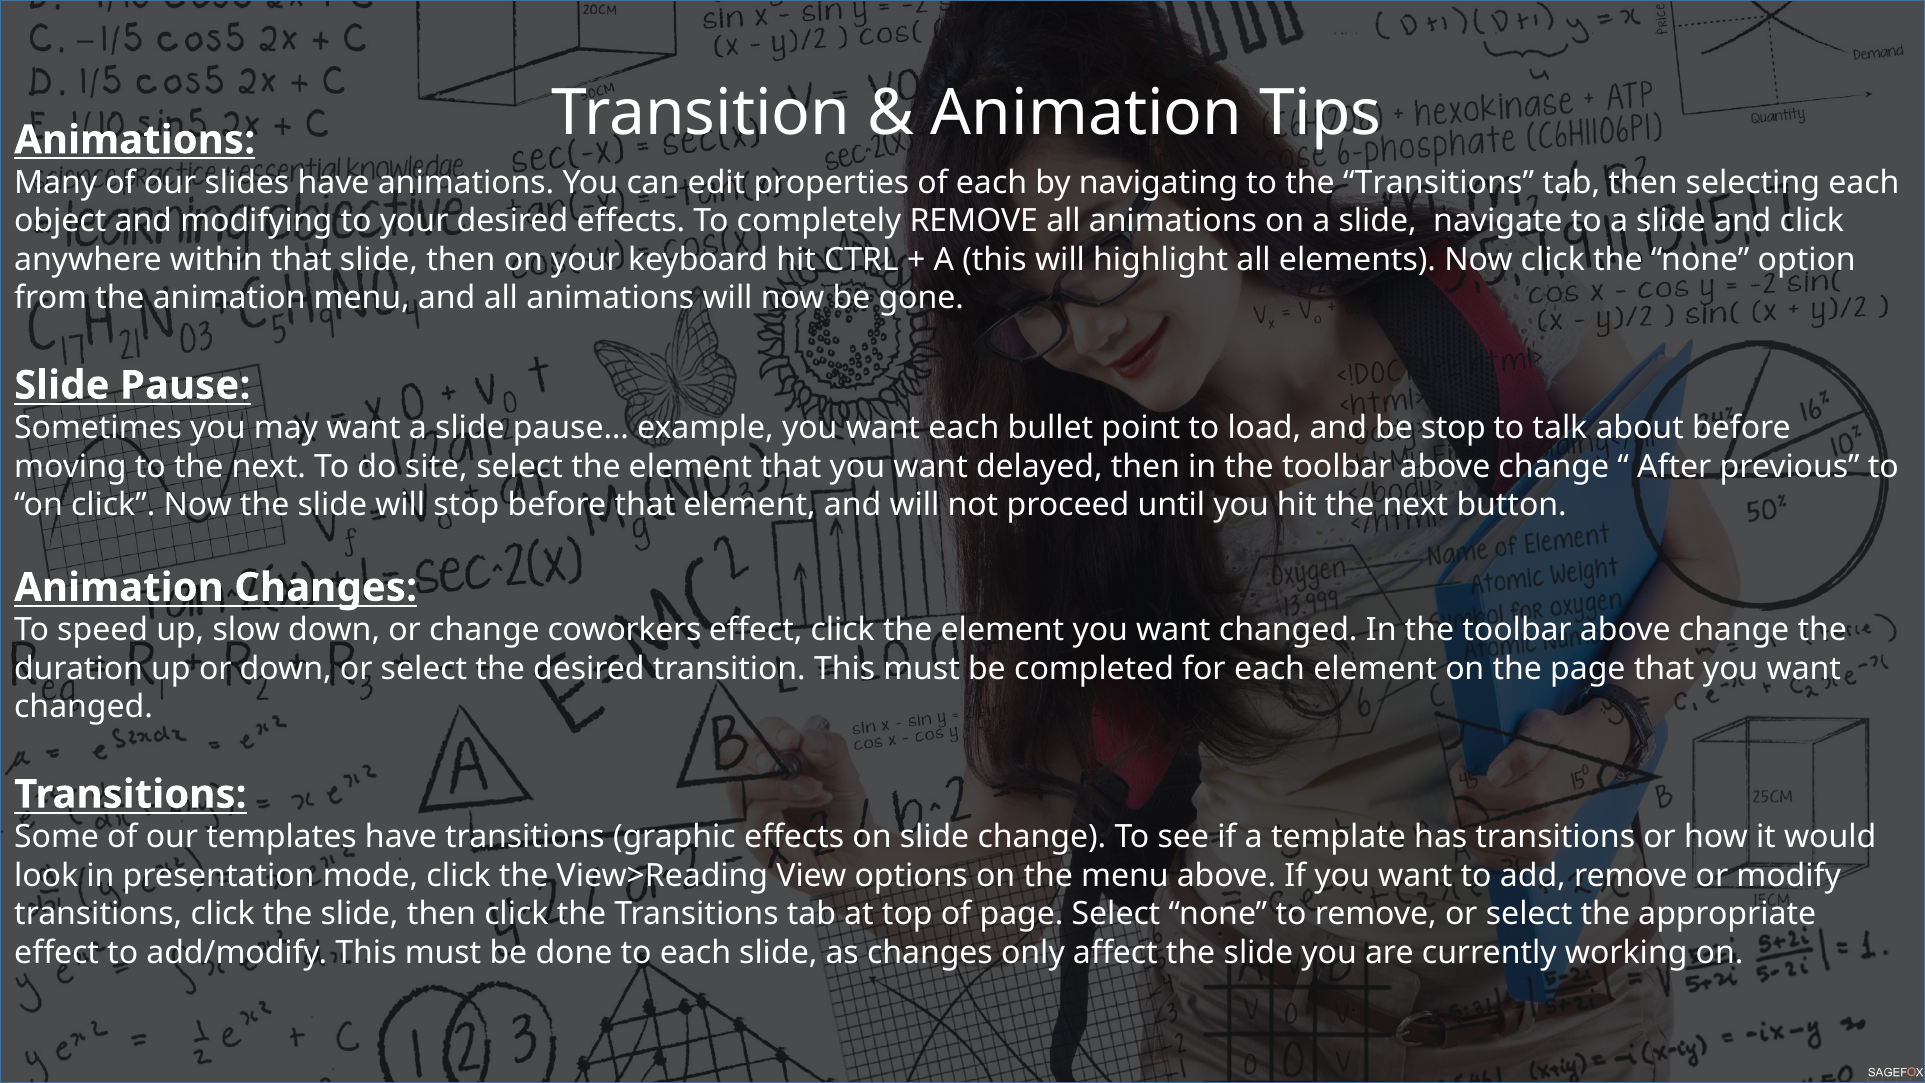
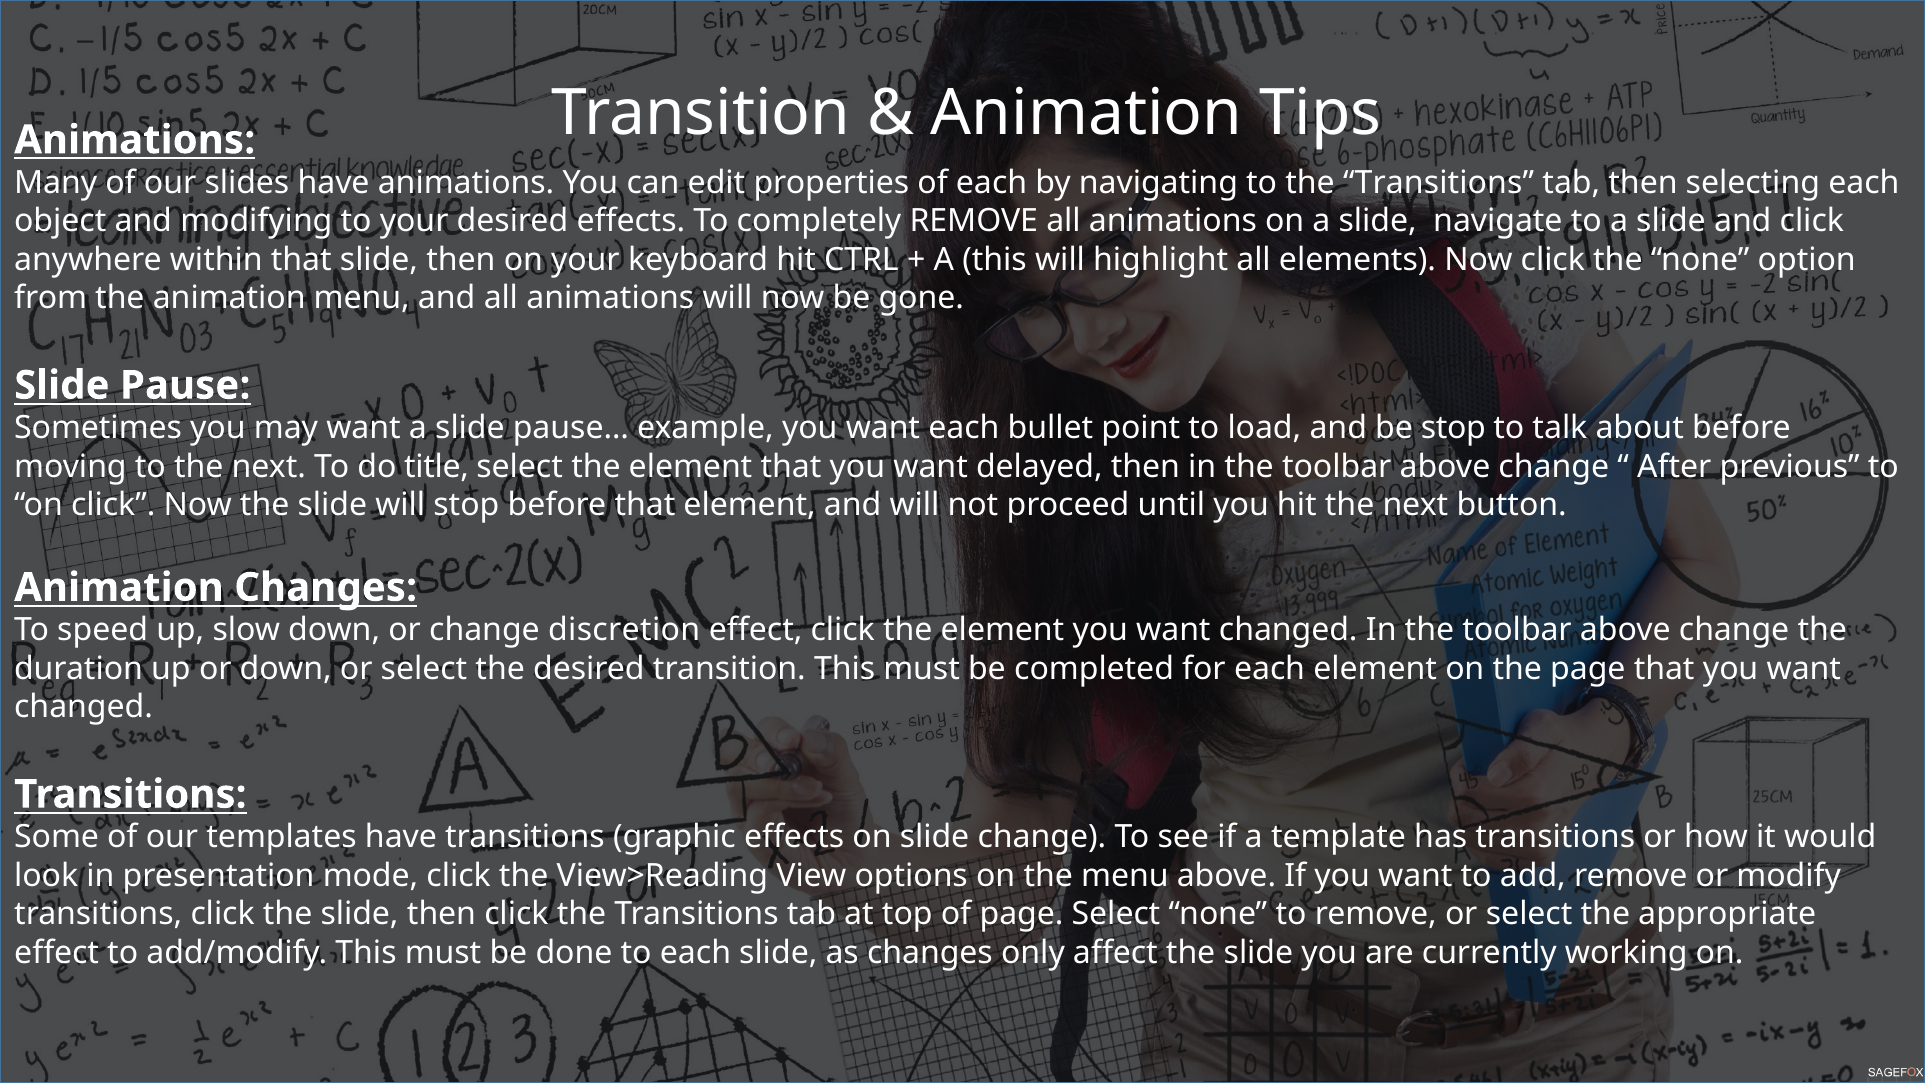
site: site -> title (437, 467)
coworkers: coworkers -> discretion (624, 630)
